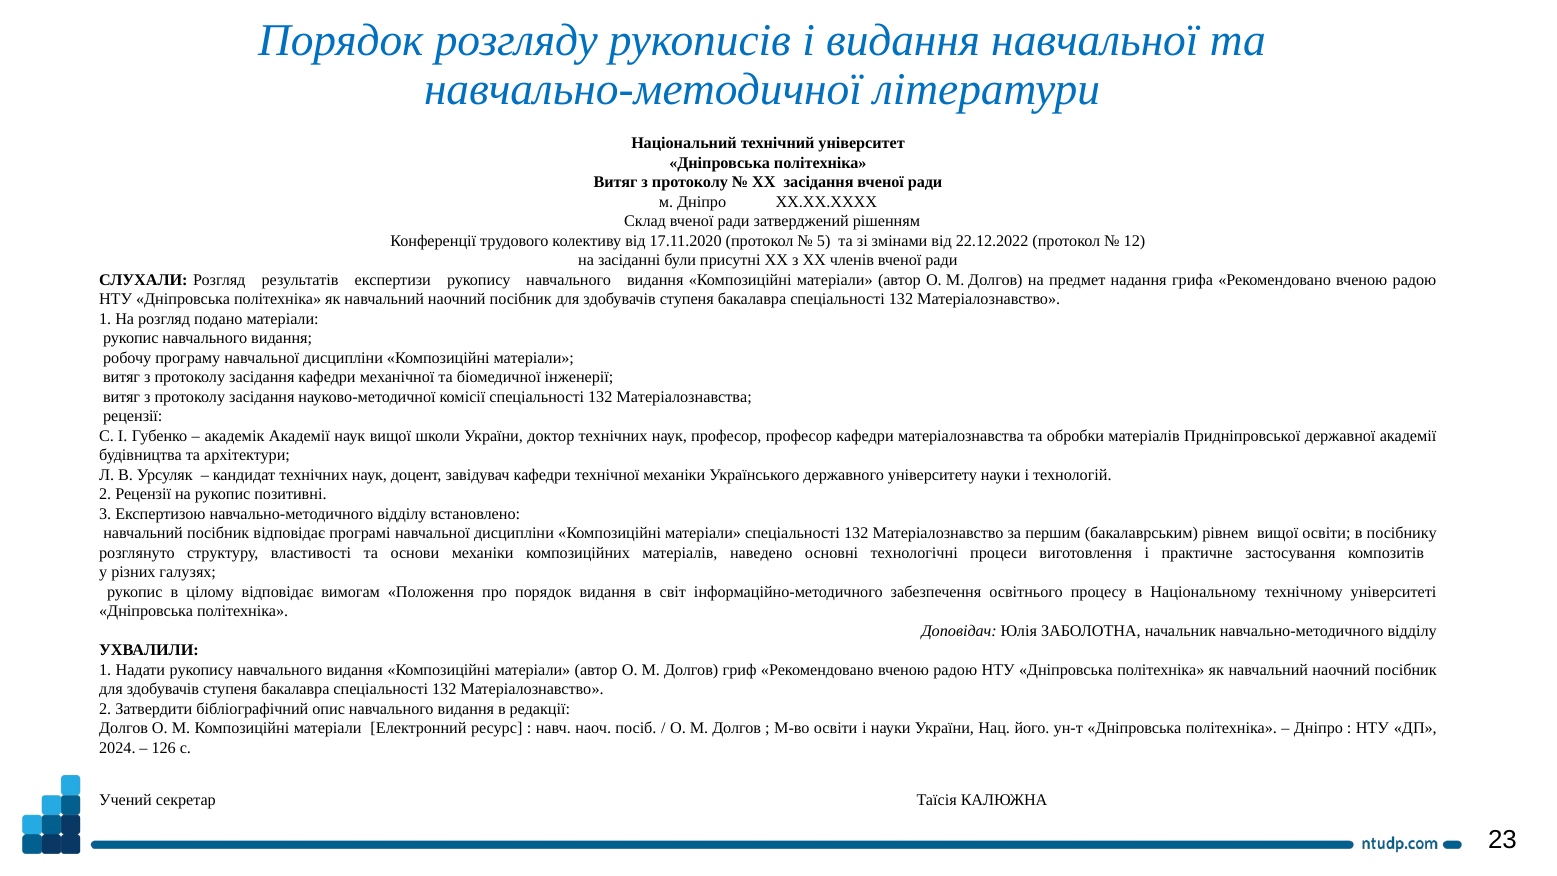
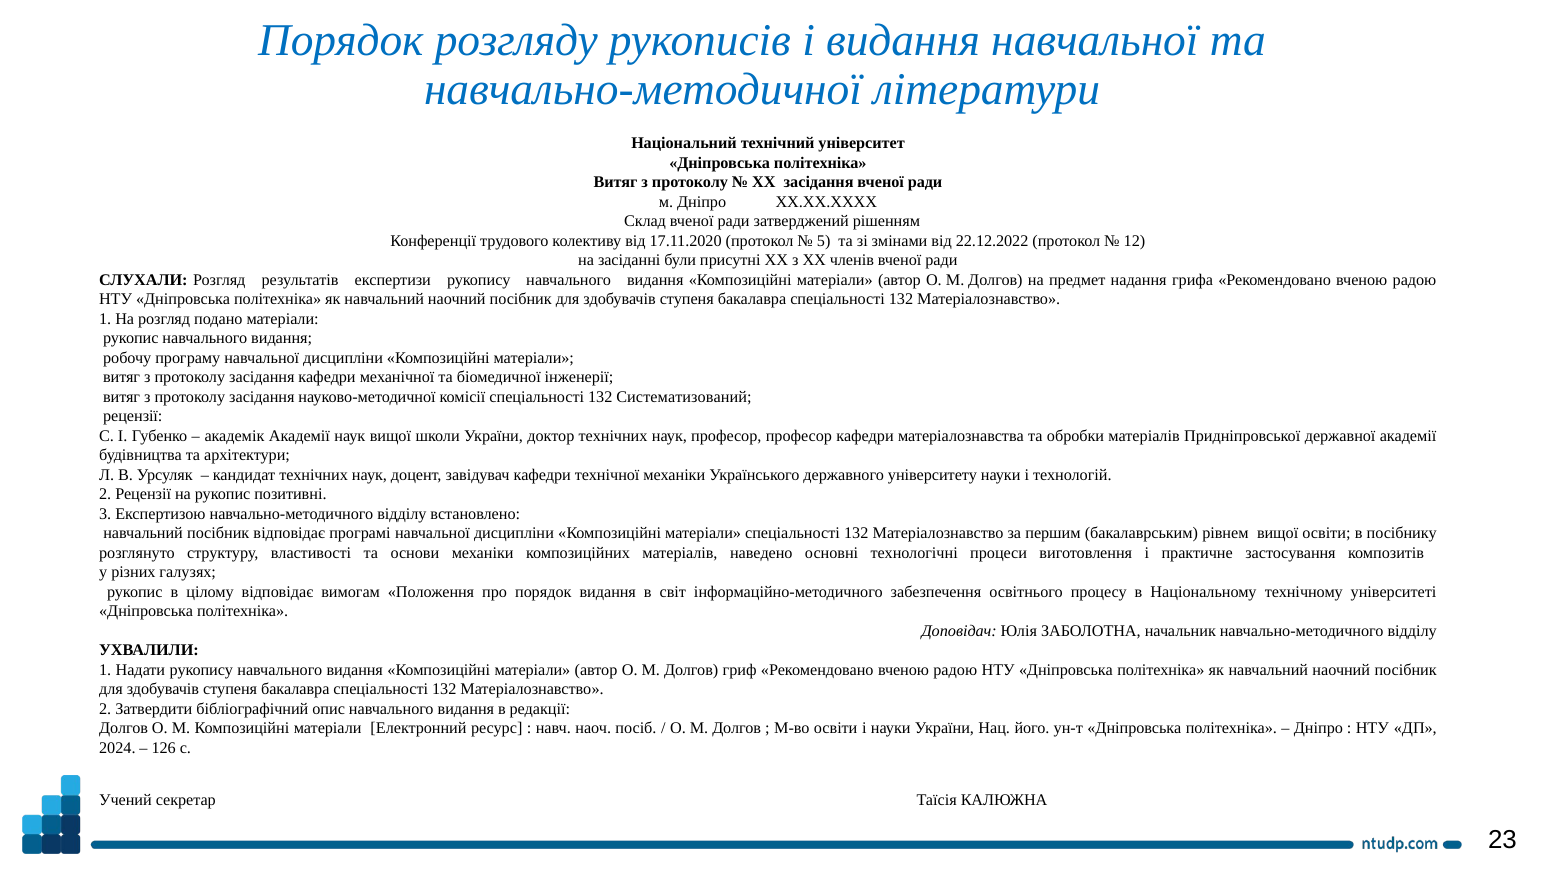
132 Матеріалознавства: Матеріалознавства -> Систематизований (684, 397)
